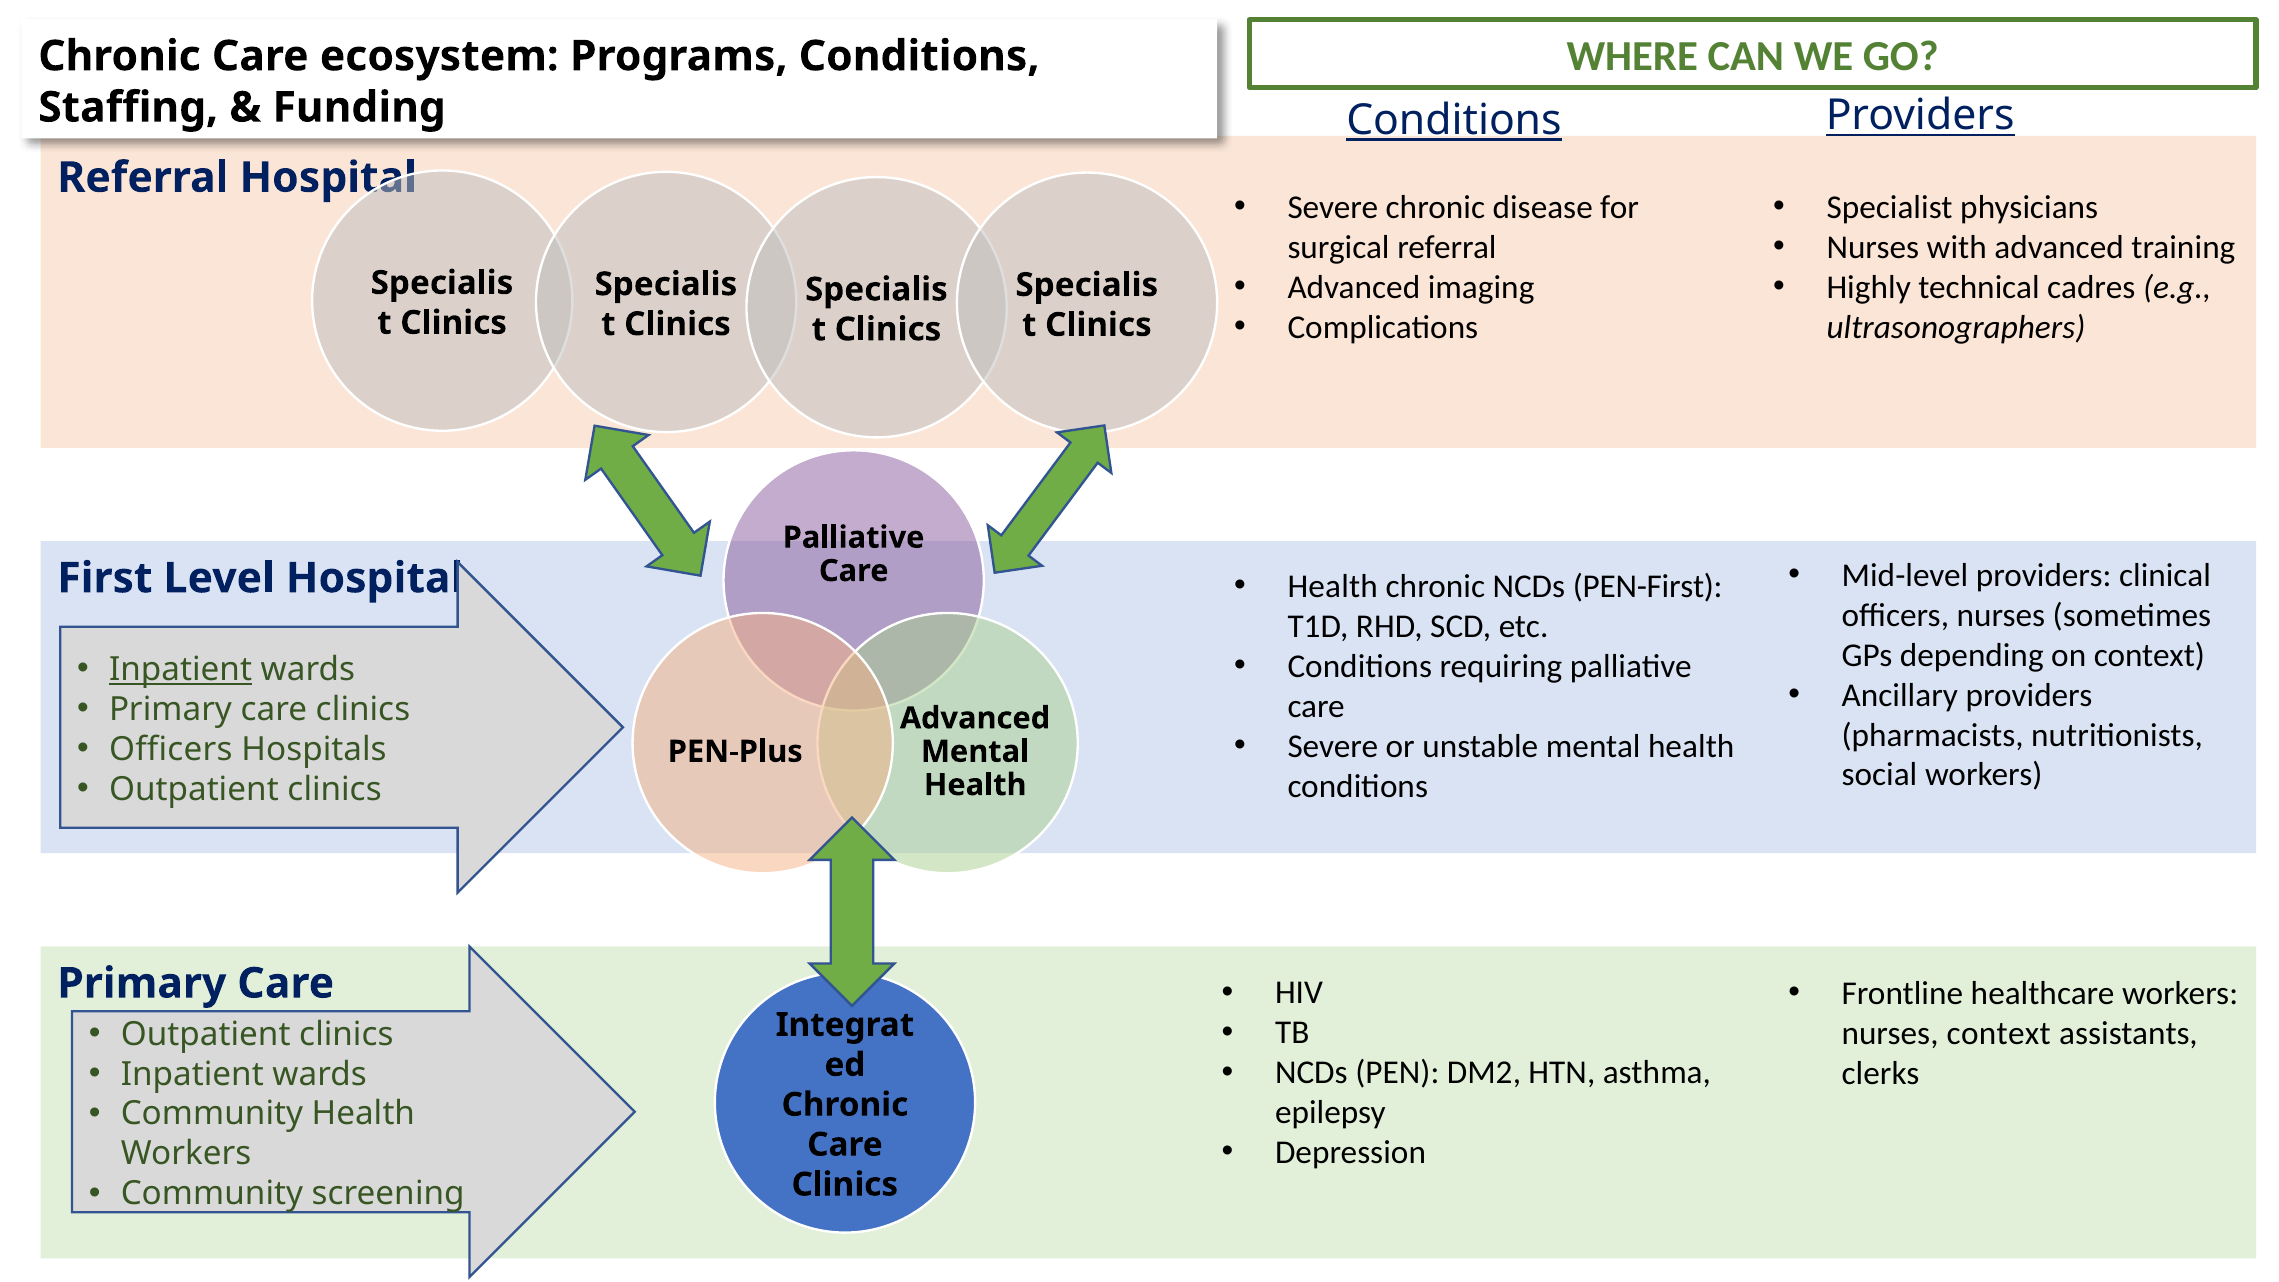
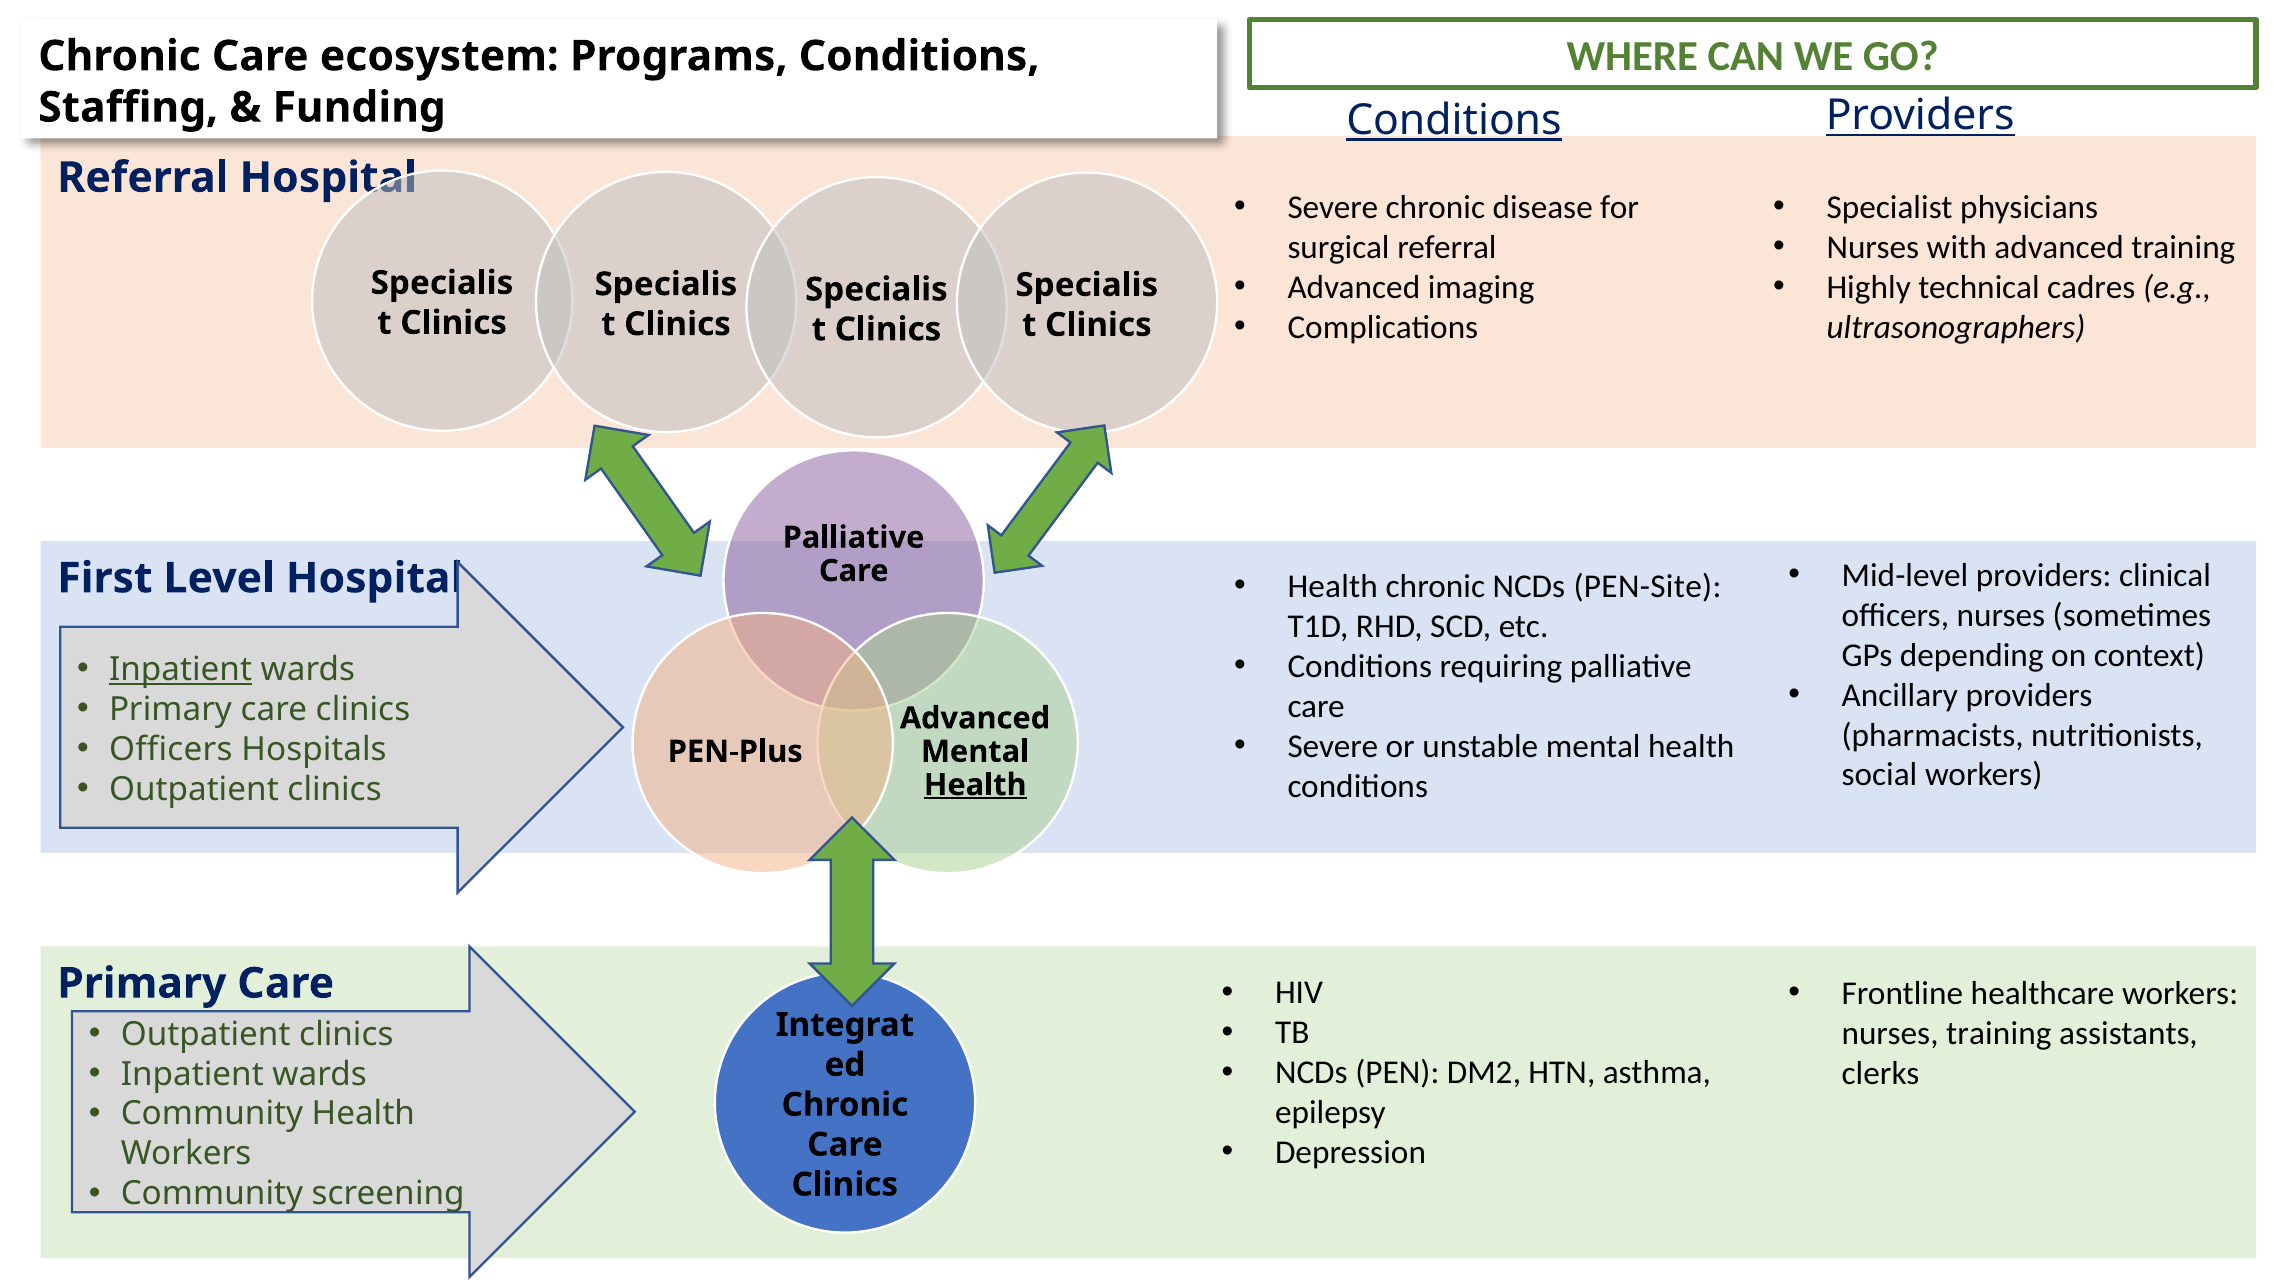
PEN-First: PEN-First -> PEN-Site (1647, 587)
Health underline: none -> present (975, 785)
nurses context: context -> training (1999, 1033)
